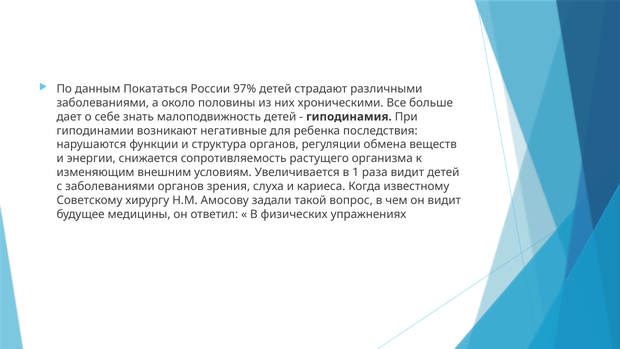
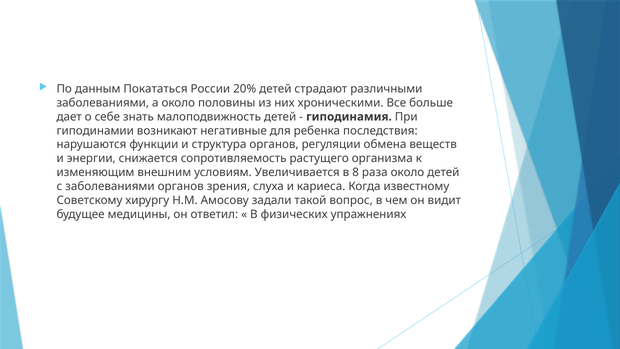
97%: 97% -> 20% (245, 89)
1: 1 -> 8 (356, 172)
раза видит: видит -> около (407, 172)
